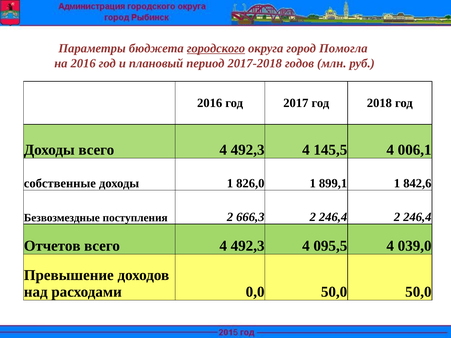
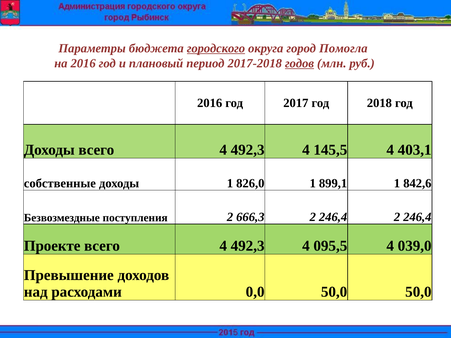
годов underline: none -> present (299, 63)
006,1: 006,1 -> 403,1 (415, 150)
Отчетов: Отчетов -> Проекте (52, 246)
